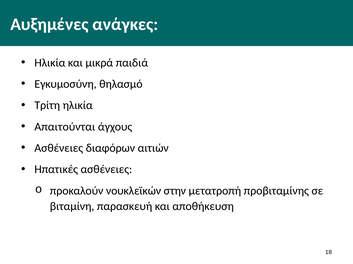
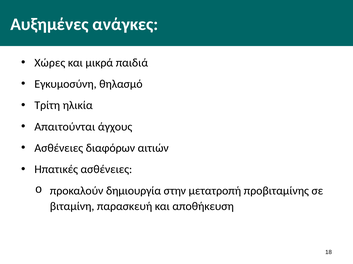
Ηλικία: Ηλικία -> Χώρες (50, 63)
νουκλεϊκών: νουκλεϊκών -> δημιουργία (134, 191)
